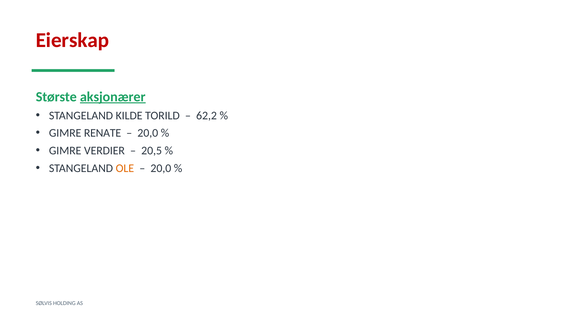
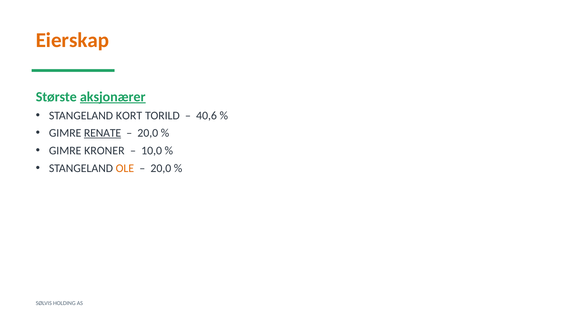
Eierskap colour: red -> orange (72, 40)
KILDE: KILDE -> KORT (129, 116)
62,2: 62,2 -> 40,6 (207, 116)
RENATE underline: none -> present (103, 133)
VERDIER: VERDIER -> KRONER (104, 151)
20,5: 20,5 -> 10,0 (152, 151)
